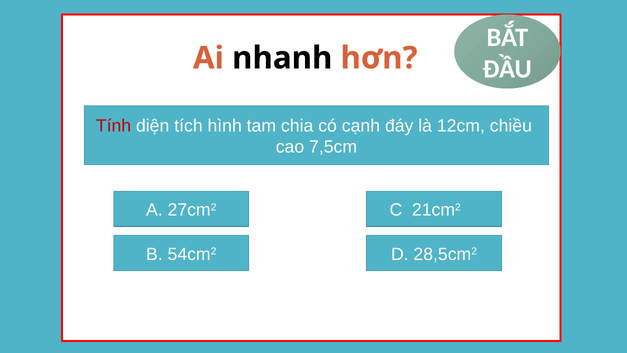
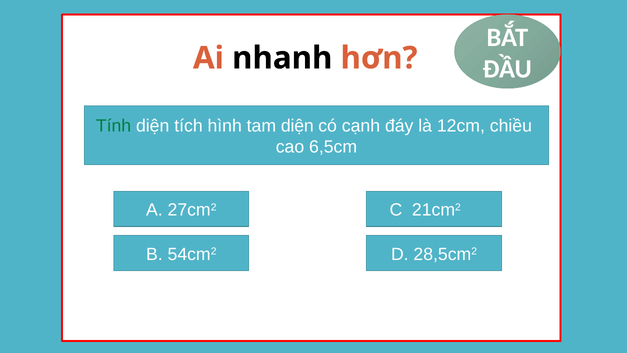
Tính colour: red -> green (114, 126)
tam chia: chia -> diện (297, 126)
7,5cm: 7,5cm -> 6,5cm (333, 147)
